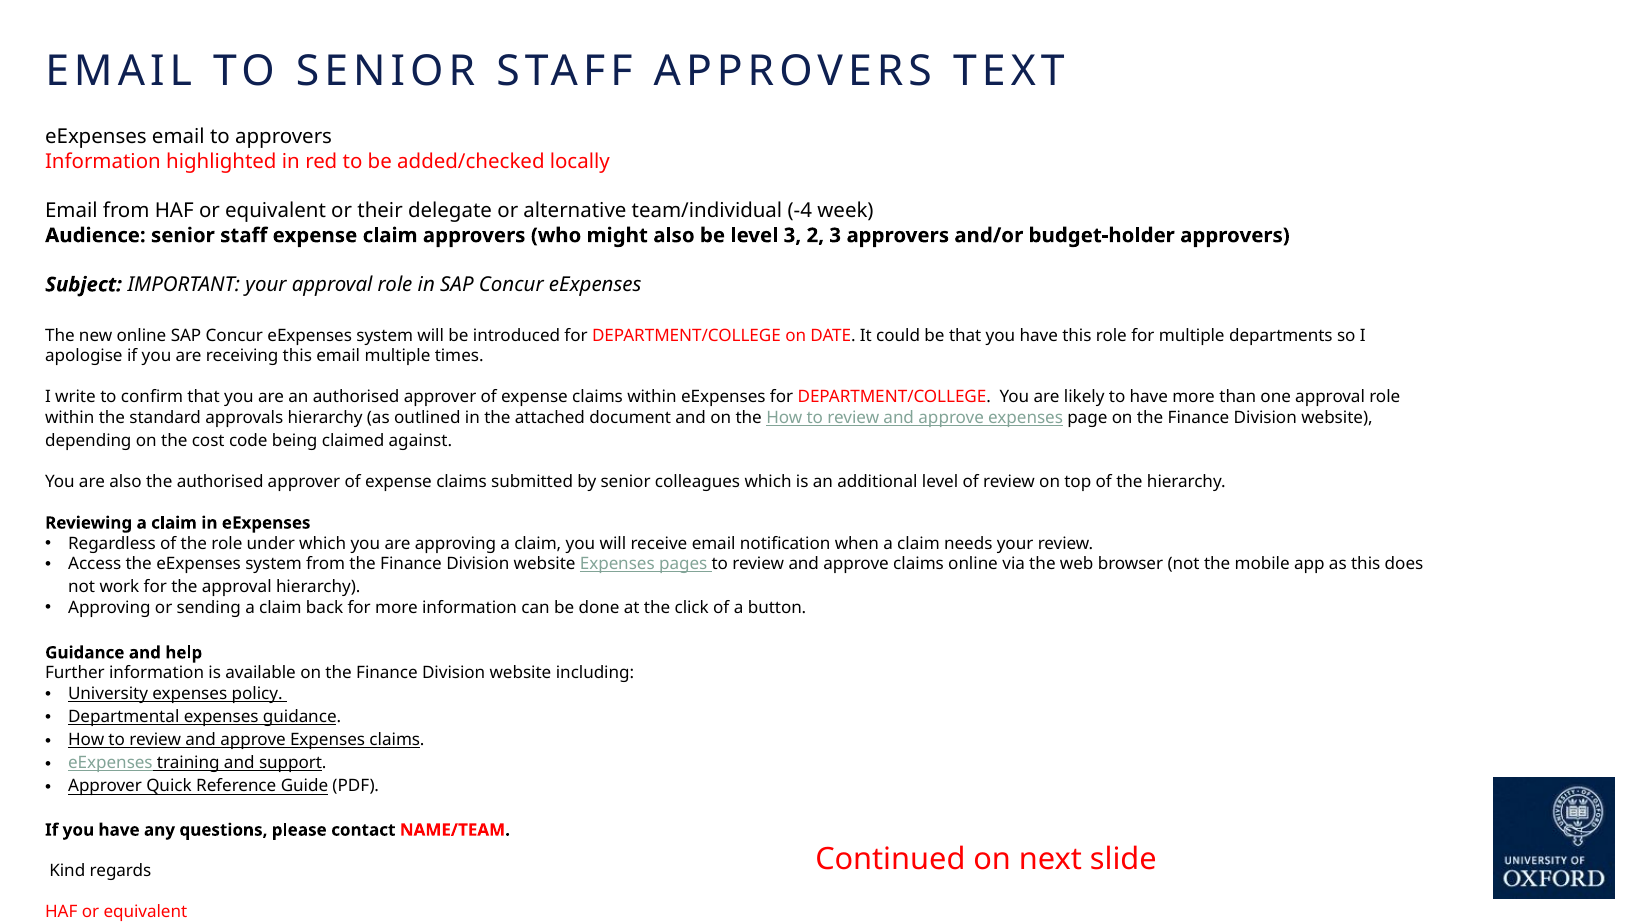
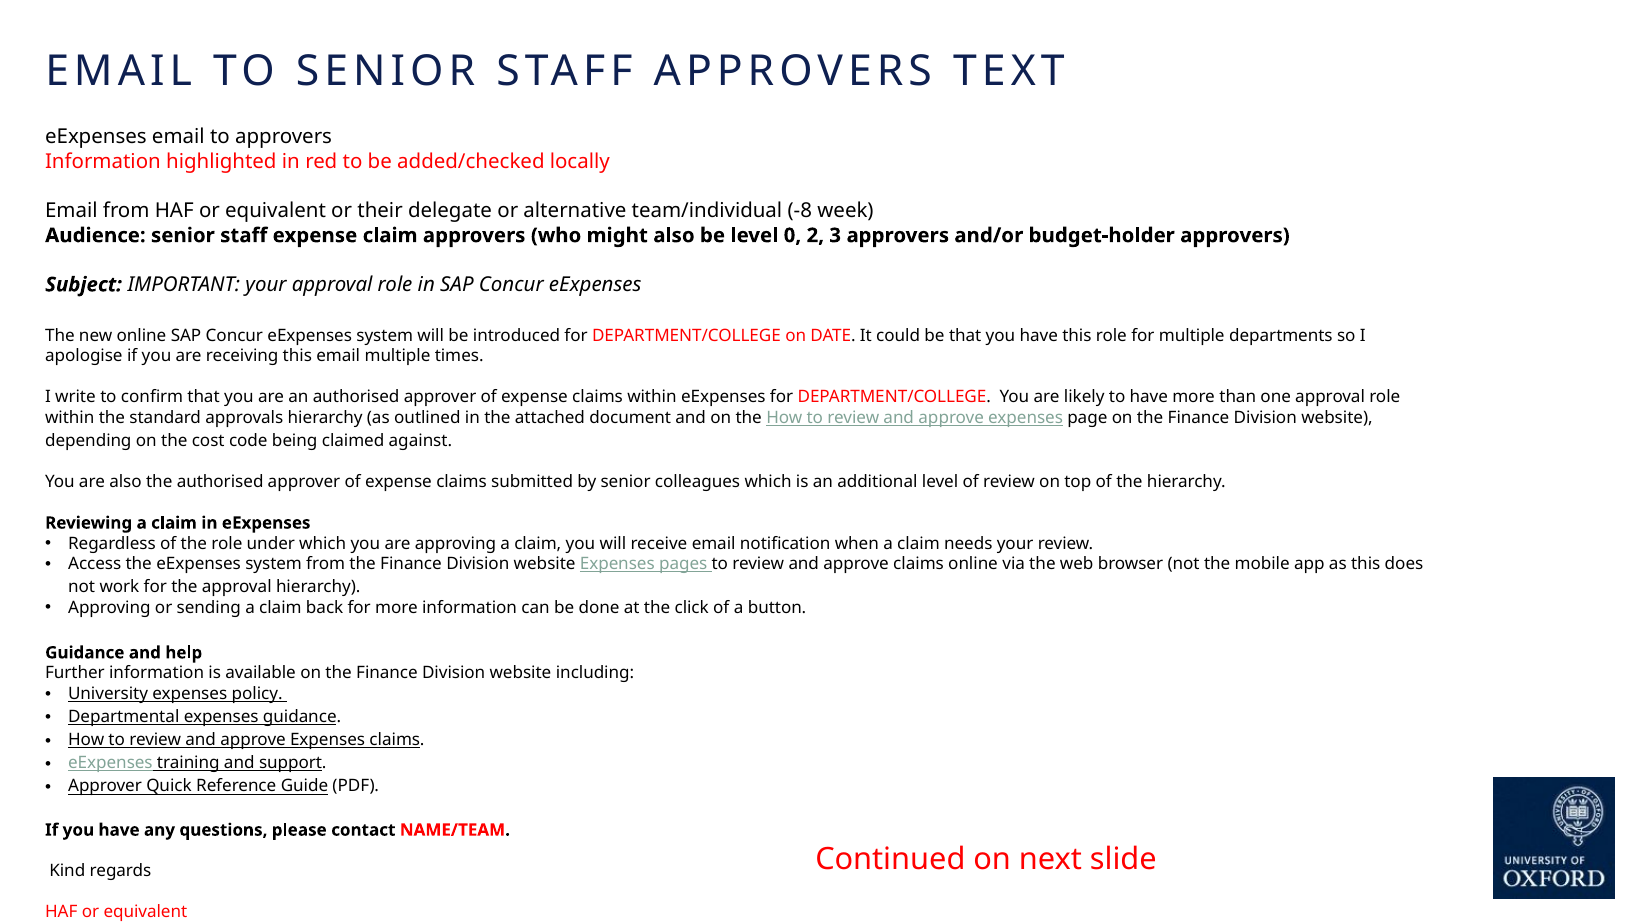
-4: -4 -> -8 (800, 211)
level 3: 3 -> 0 (792, 236)
